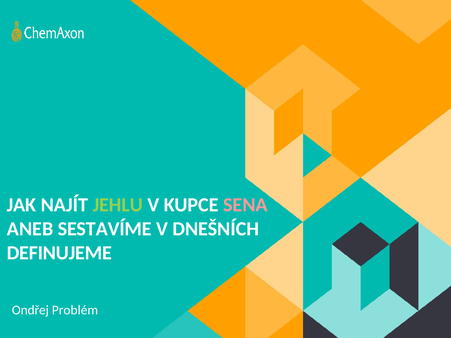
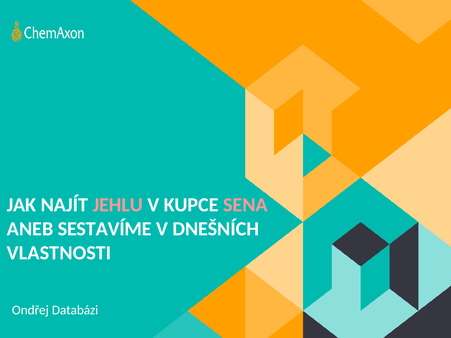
JEHLU colour: light green -> pink (118, 205)
DEFINUJEME: DEFINUJEME -> VLASTNOSTI (59, 253)
Problém: Problém -> Databázi (75, 310)
